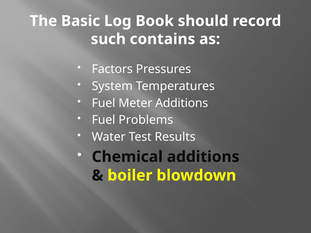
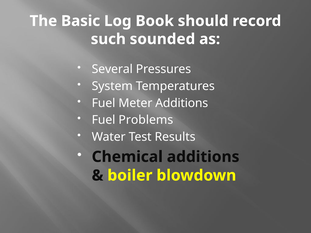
contains: contains -> sounded (162, 39)
Factors: Factors -> Several (112, 69)
